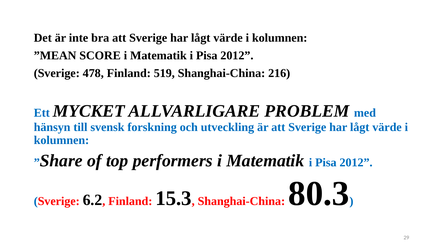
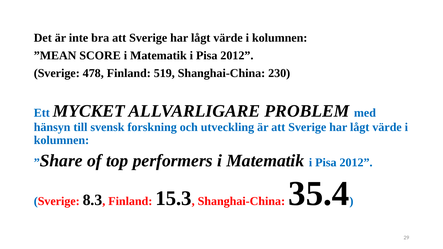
216: 216 -> 230 (279, 73)
6.2: 6.2 -> 8.3 (93, 200)
80.3: 80.3 -> 35.4 (319, 194)
